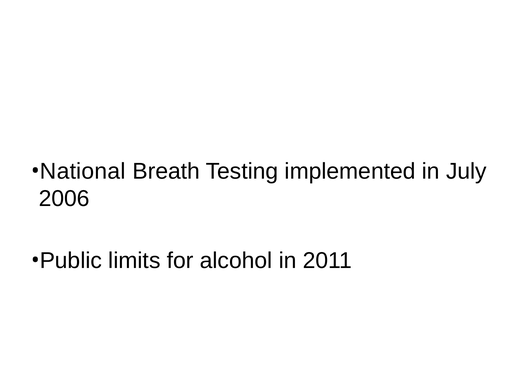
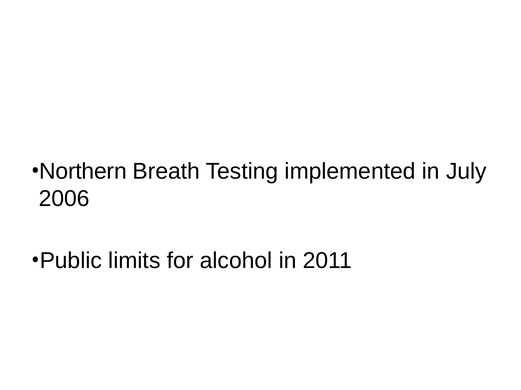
National: National -> Northern (83, 171)
